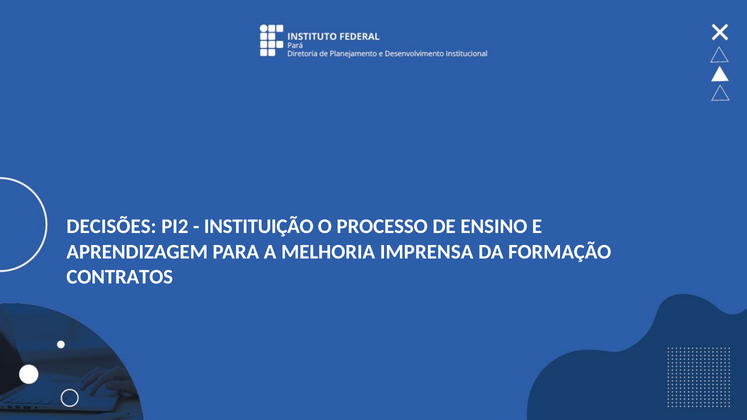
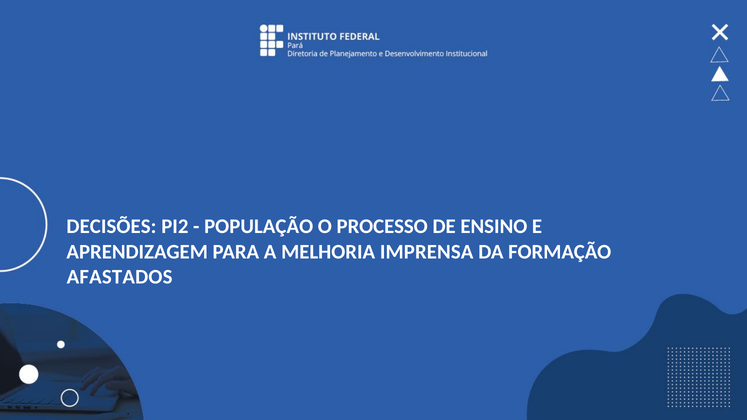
INSTITUIÇÃO: INSTITUIÇÃO -> POPULAÇÃO (259, 226)
CONTRATOS: CONTRATOS -> AFASTADOS (120, 277)
